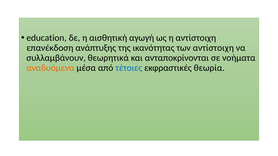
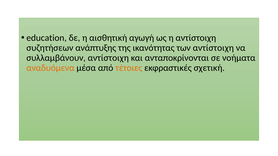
επανέκδοση: επανέκδοση -> συζητήσεων (50, 48)
συλλαμβάνουν θεωρητικά: θεωρητικά -> αντίστοιχη (108, 58)
τέτοιες colour: blue -> orange (129, 68)
θεωρία: θεωρία -> σχετική (209, 68)
